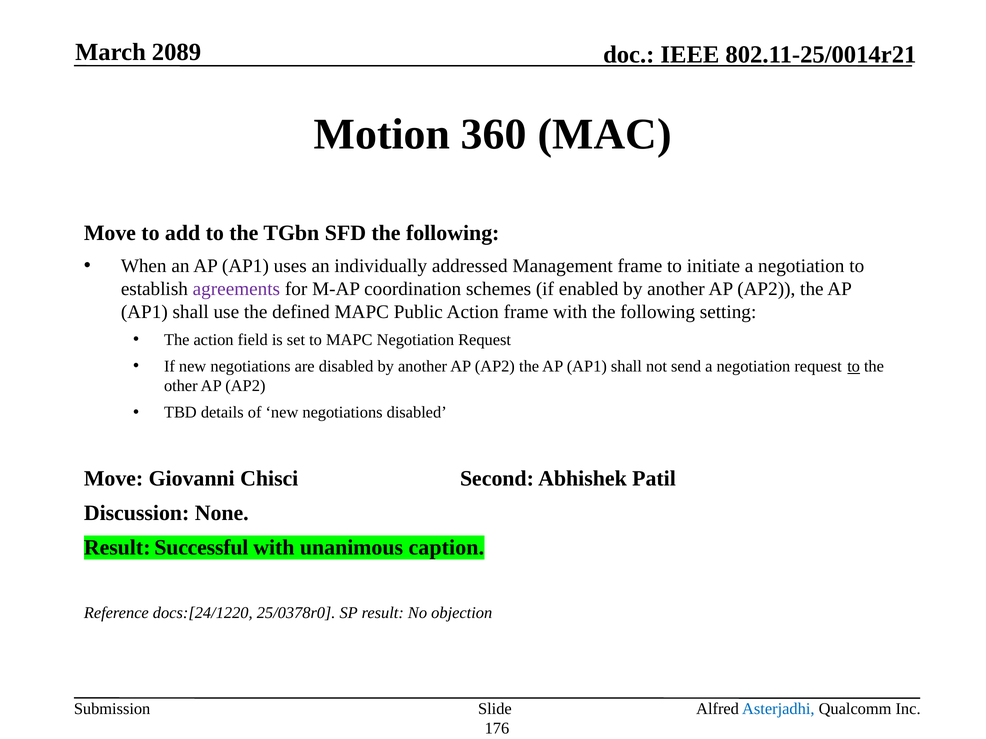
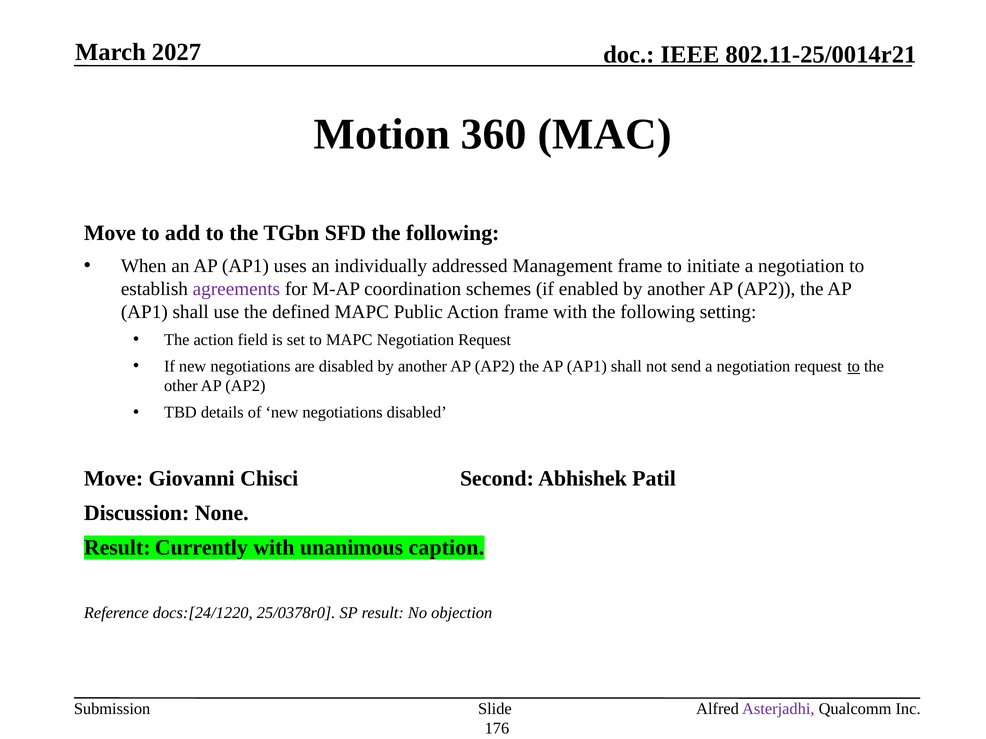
2089: 2089 -> 2027 (176, 52)
Successful: Successful -> Currently (201, 548)
Asterjadhi colour: blue -> purple (778, 709)
